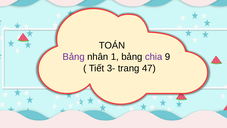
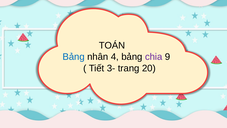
Bảng colour: purple -> blue (74, 57)
1: 1 -> 4 (115, 57)
47: 47 -> 20 (149, 68)
